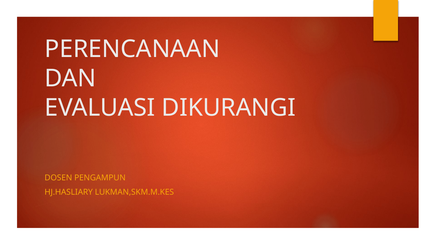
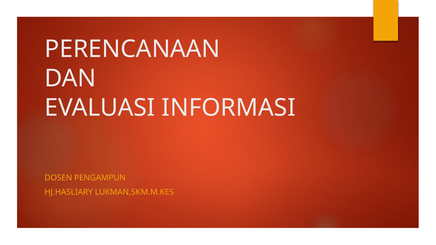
DIKURANGI: DIKURANGI -> INFORMASI (229, 108)
